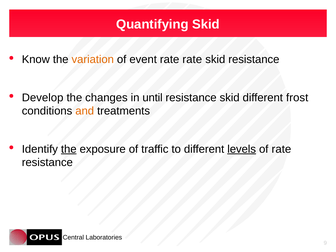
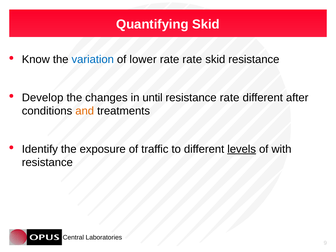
variation colour: orange -> blue (93, 59)
event: event -> lower (143, 59)
resistance skid: skid -> rate (230, 98)
frost: frost -> after (297, 98)
the underline: present -> none (69, 149)
of rate: rate -> with (281, 149)
